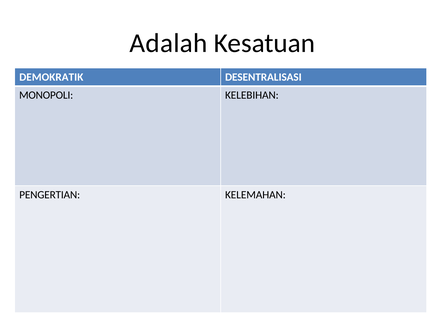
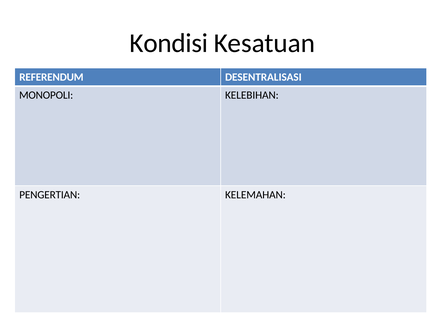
Adalah: Adalah -> Kondisi (169, 43)
DEMOKRATIK: DEMOKRATIK -> REFERENDUM (51, 77)
